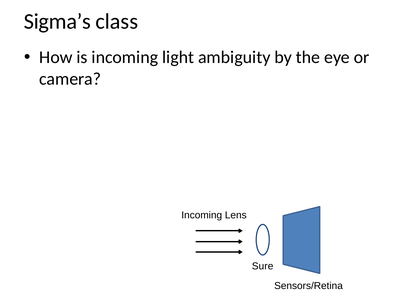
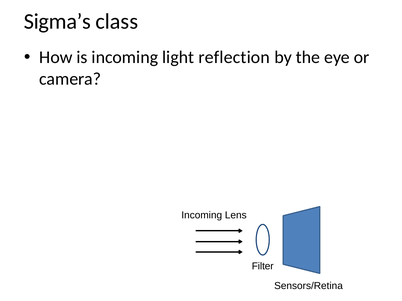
ambiguity: ambiguity -> reflection (234, 58)
Sure: Sure -> Filter (263, 267)
